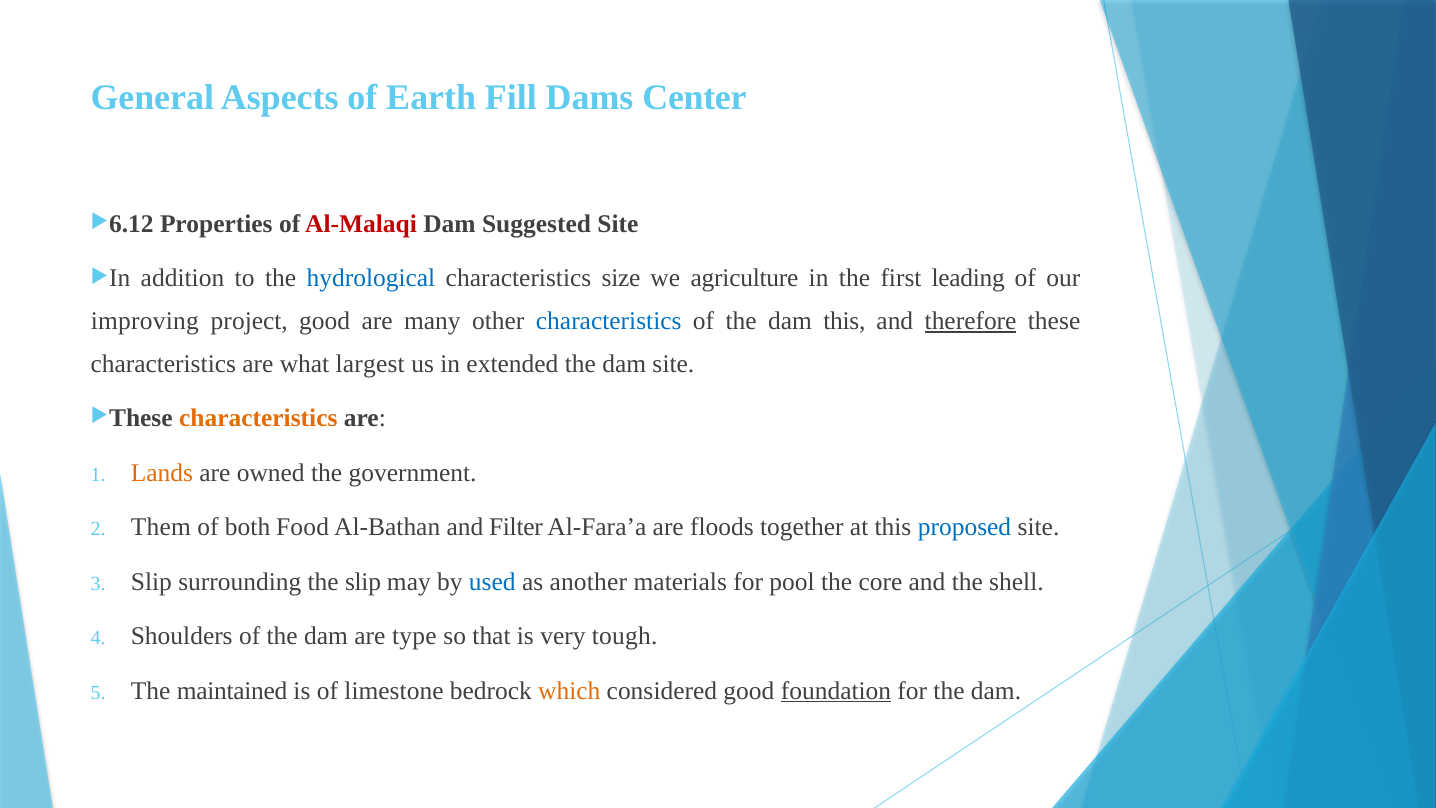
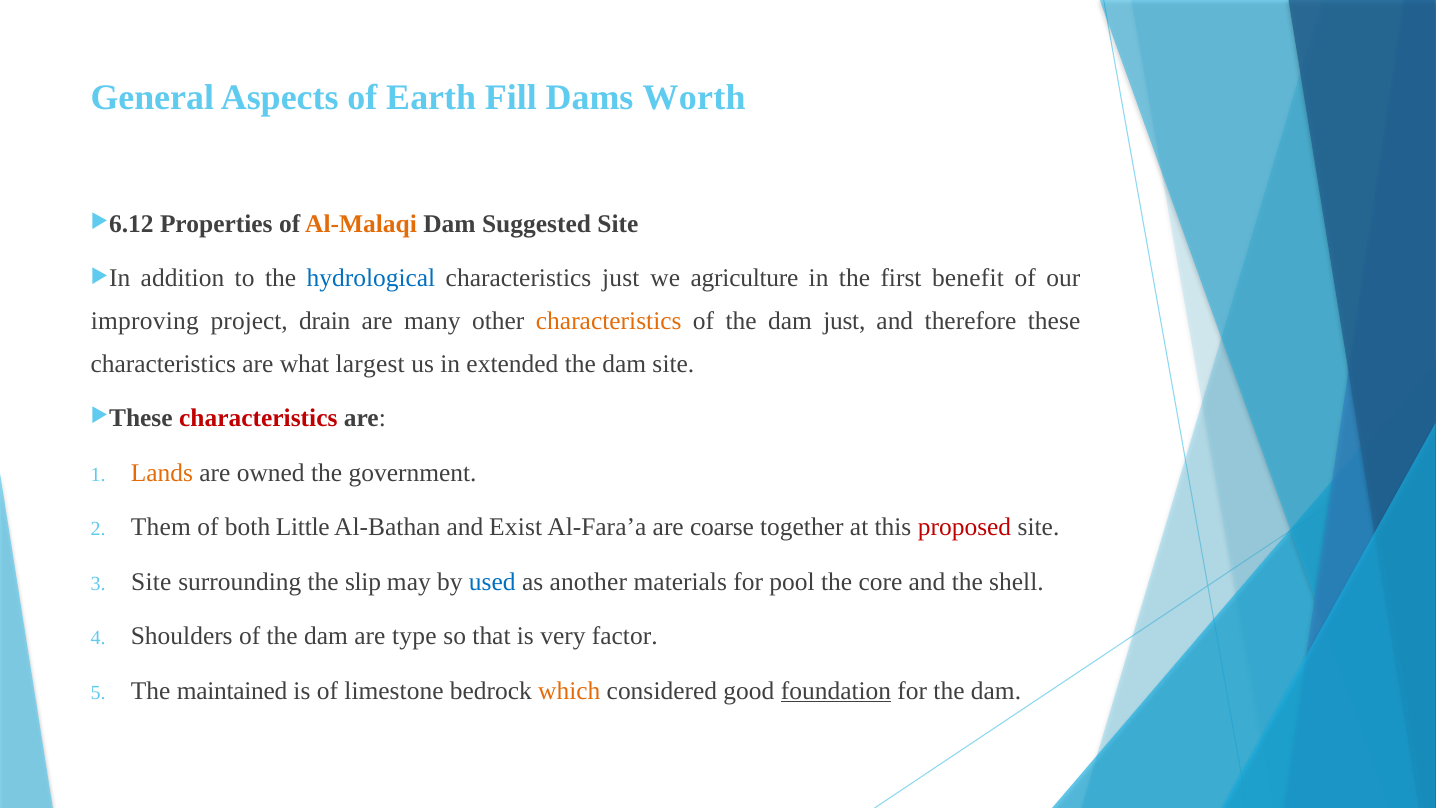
Center: Center -> Worth (694, 97)
Al-Malaqi colour: red -> orange (361, 224)
characteristics size: size -> just (621, 278)
leading: leading -> benefit (968, 278)
project good: good -> drain (325, 321)
characteristics colour: blue -> orange (609, 321)
dam this: this -> just (844, 321)
therefore underline: present -> none (971, 321)
characteristics colour: orange -> red (258, 418)
Food: Food -> Little (303, 527)
Filter: Filter -> Exist (516, 527)
floods: floods -> coarse (722, 527)
proposed colour: blue -> red (964, 527)
Slip: Slip -> Site (151, 581)
tough: tough -> factor (625, 636)
